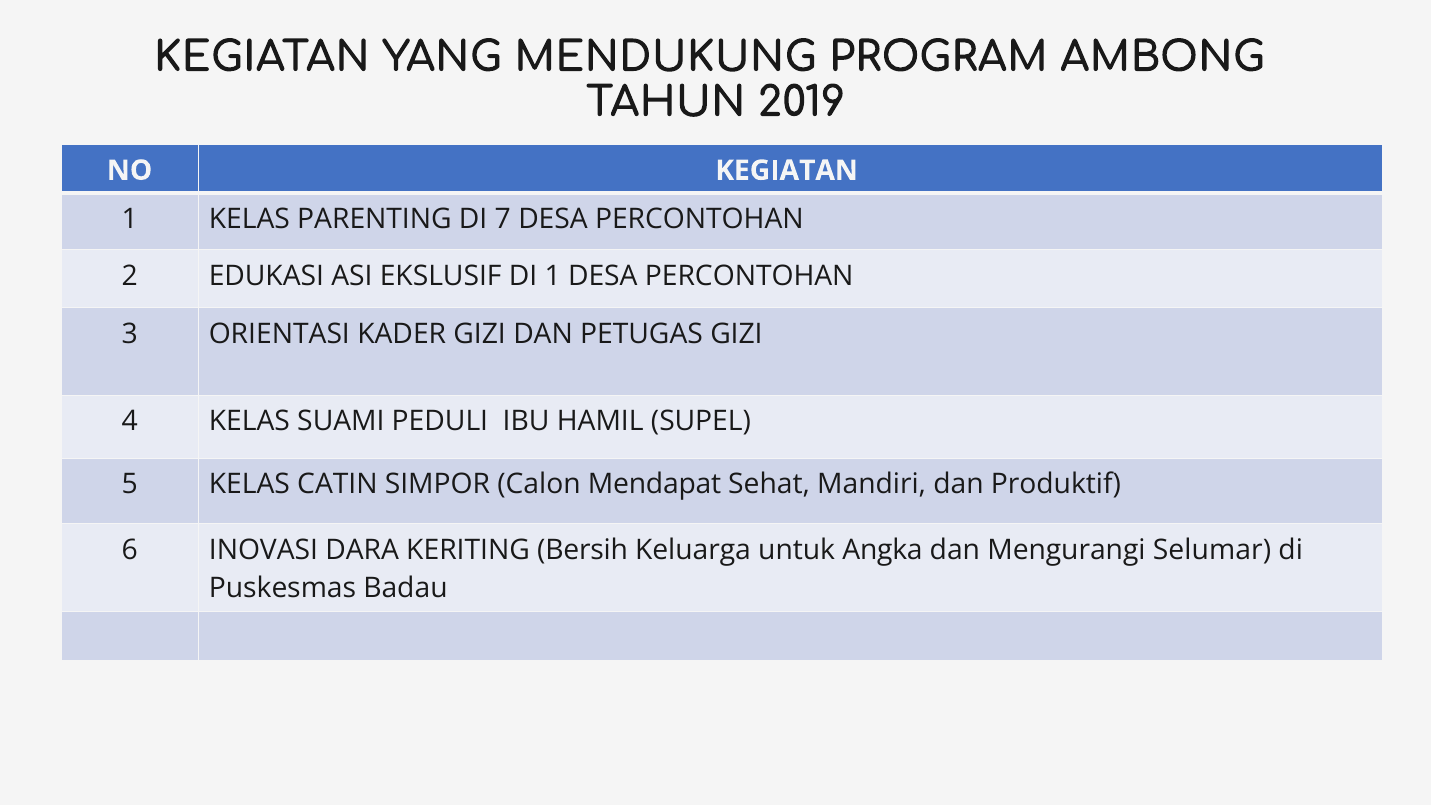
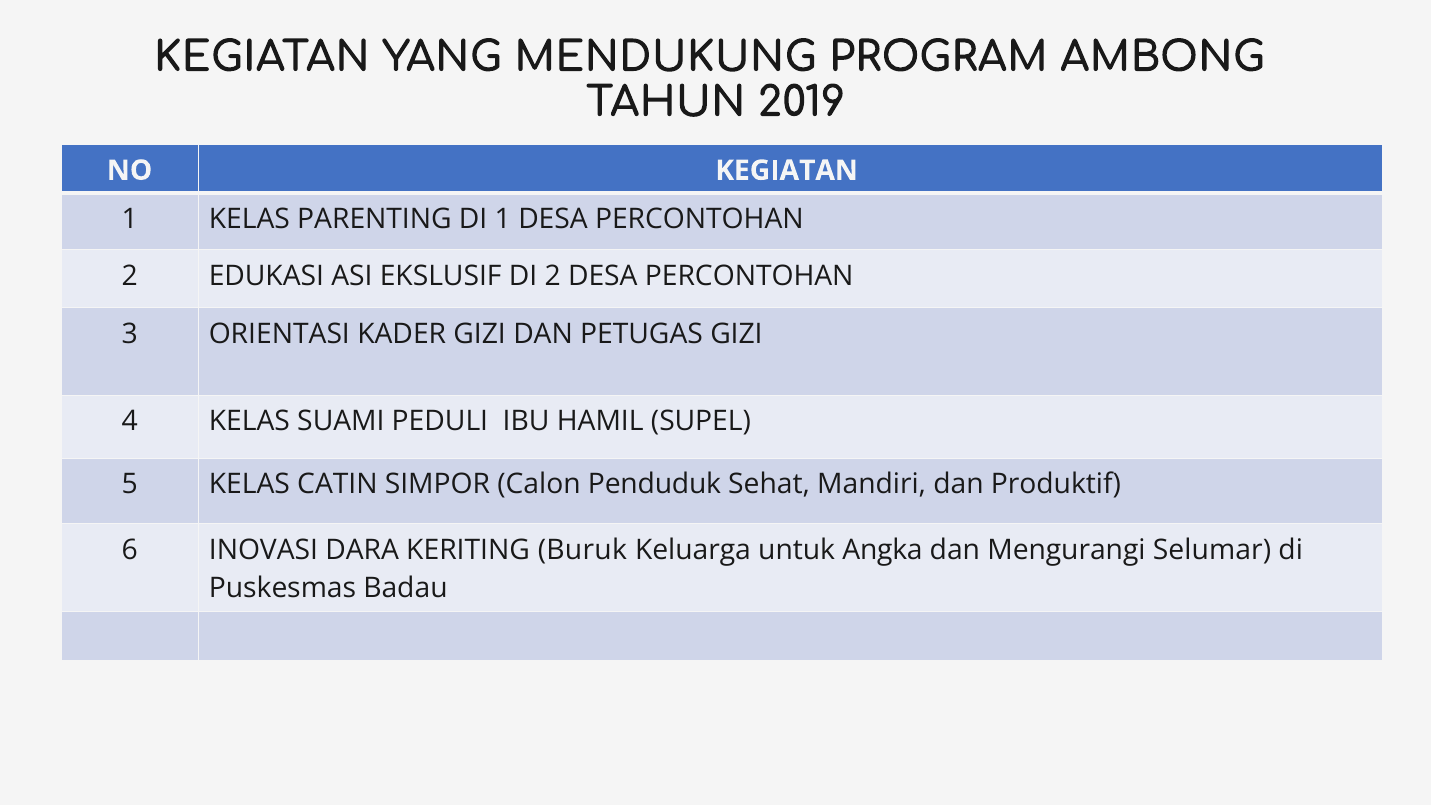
DI 7: 7 -> 1 (503, 220)
DI 1: 1 -> 2 (553, 276)
Mendapat: Mendapat -> Penduduk (655, 484)
Bersih: Bersih -> Buruk (582, 550)
